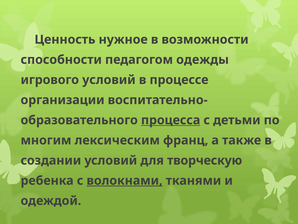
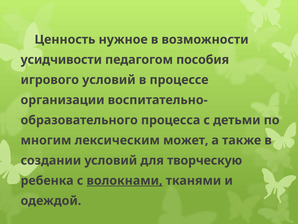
способности: способности -> усидчивости (61, 60)
одежды: одежды -> пособия (203, 60)
процесса underline: present -> none (171, 120)
франц: франц -> может (186, 140)
